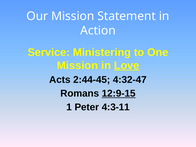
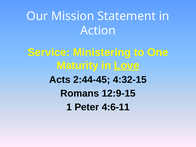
Mission: Mission -> Maturity (77, 65)
4:32-47: 4:32-47 -> 4:32-15 (130, 80)
12:9-15 underline: present -> none (119, 93)
4:3-11: 4:3-11 -> 4:6-11 (116, 107)
